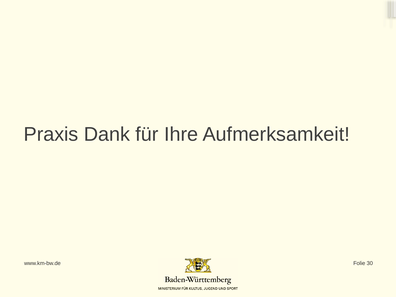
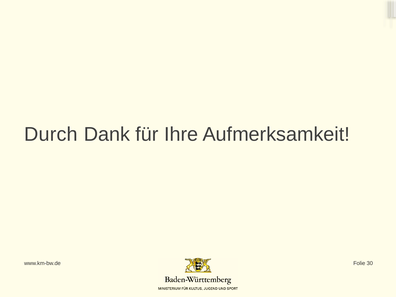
Praxis: Praxis -> Durch (51, 134)
